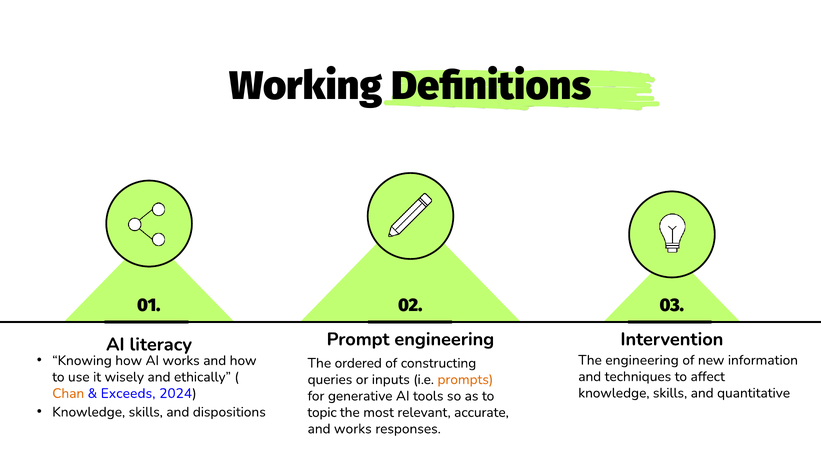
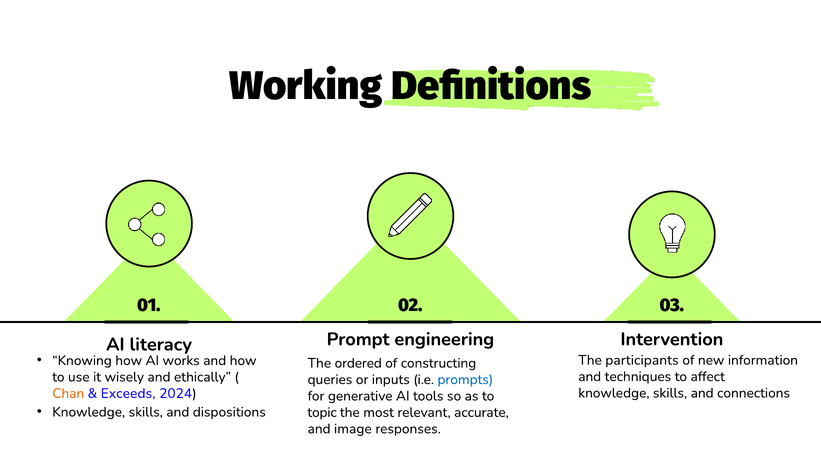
The engineering: engineering -> participants (642, 360)
prompts colour: orange -> blue (465, 379)
quantitative: quantitative -> connections (754, 393)
and works: works -> image (353, 429)
